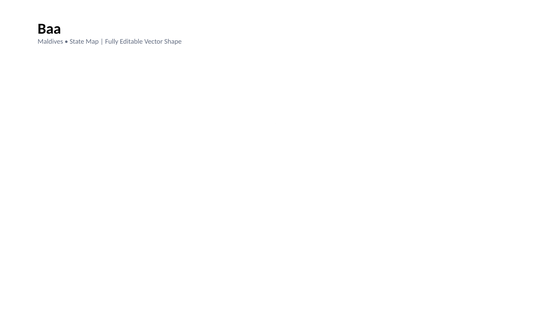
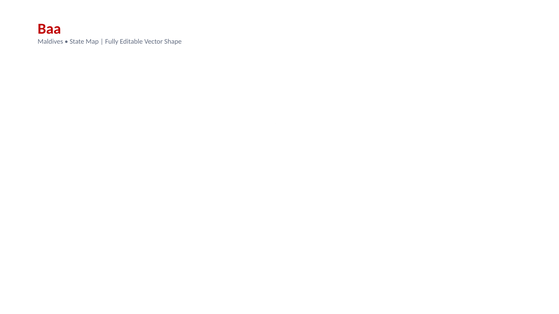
Baa colour: black -> red (49, 29)
